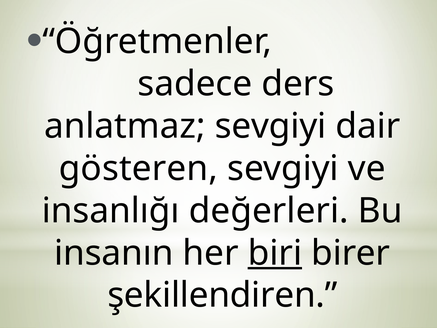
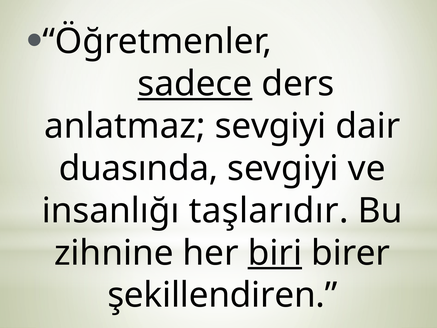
sadece underline: none -> present (195, 84)
gösteren: gösteren -> duasında (139, 168)
değerleri: değerleri -> taşlarıdır (269, 211)
insanın: insanın -> zihnine (114, 253)
